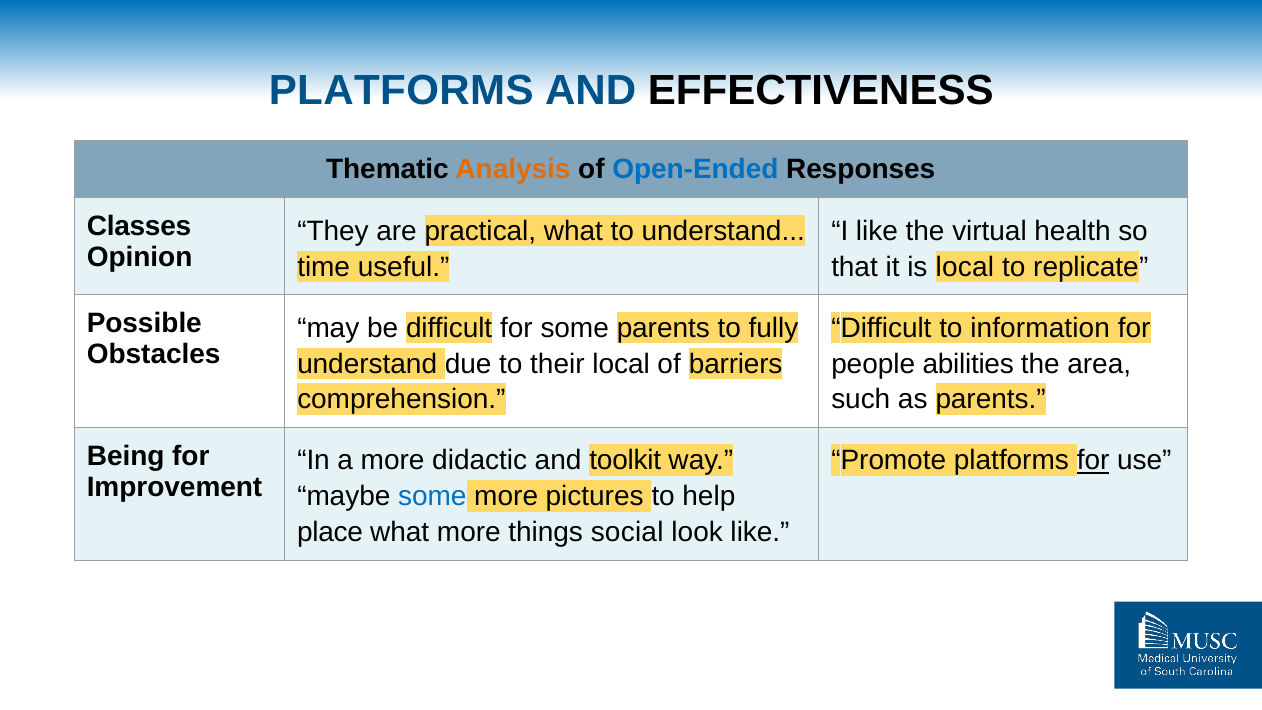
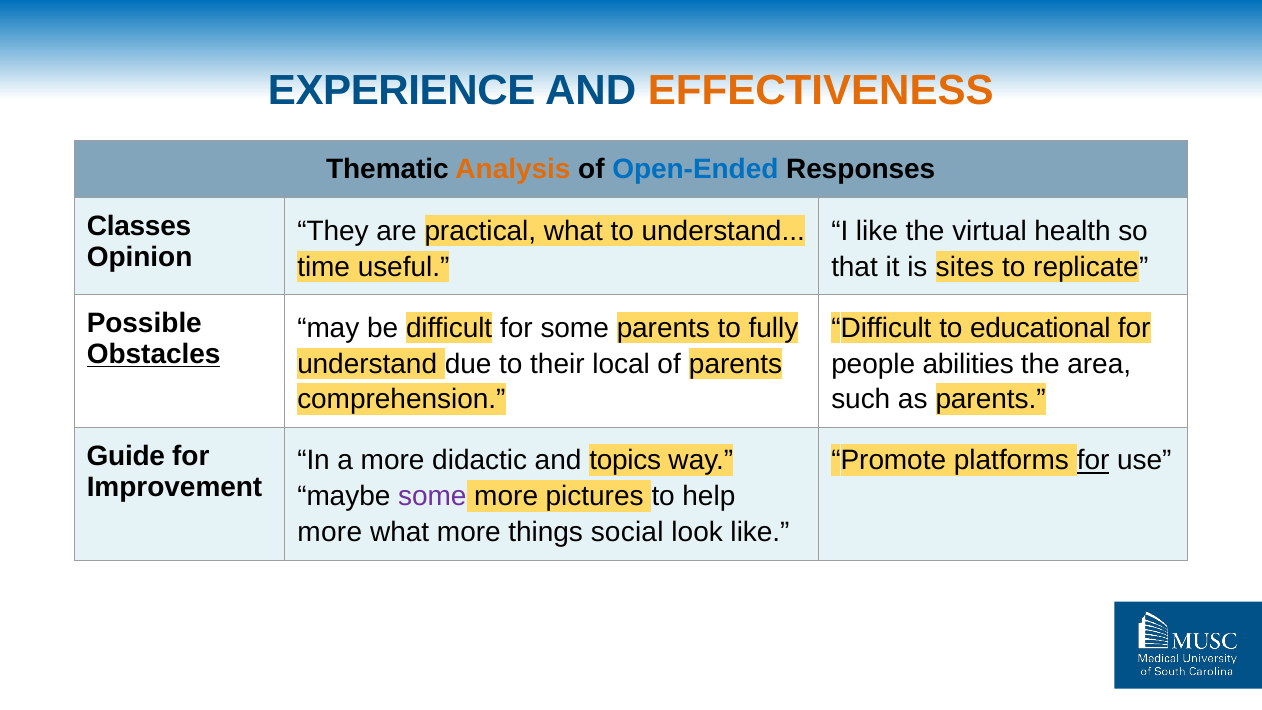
PLATFORMS: PLATFORMS -> EXPERIENCE (402, 91)
EFFECTIVENESS colour: black -> orange (821, 91)
is local: local -> sites (965, 267)
information: information -> educational (1040, 328)
Obstacles underline: none -> present (154, 354)
of barriers: barriers -> parents (736, 364)
Being: Being -> Guide (126, 456)
toolkit: toolkit -> topics (625, 461)
some colour: blue -> purple (432, 496)
place: place -> more (330, 532)
